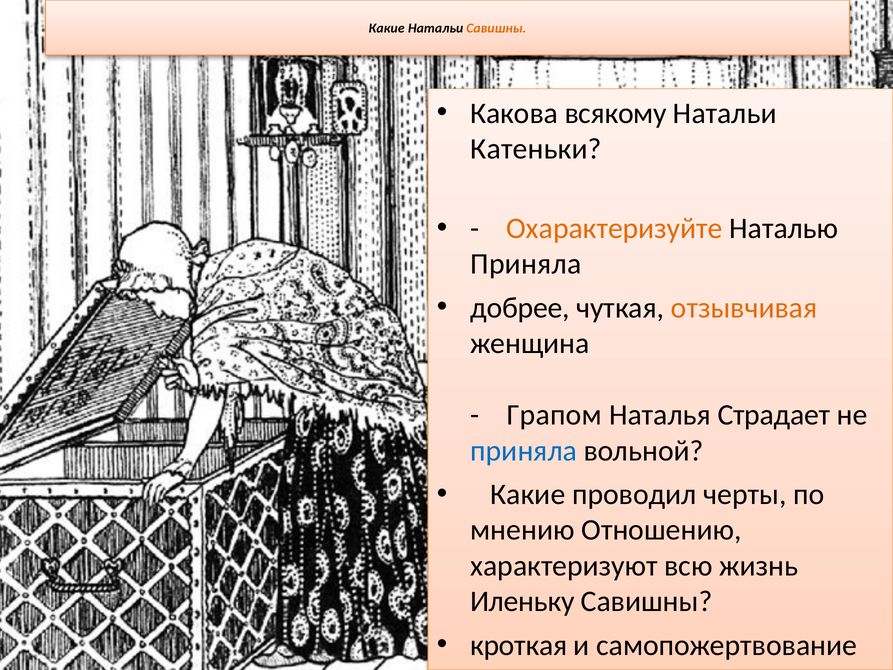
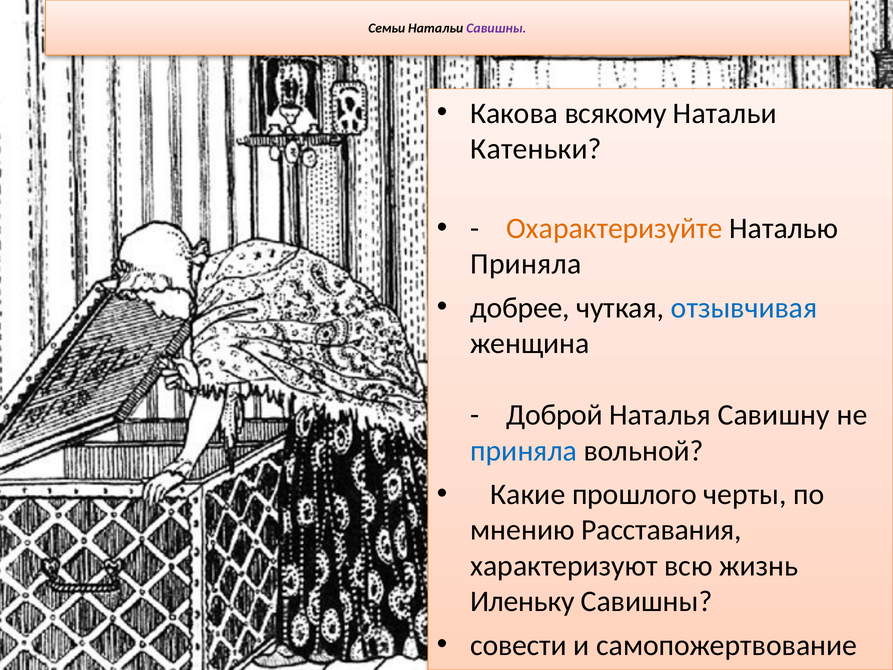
Какие: Какие -> Семьи (387, 28)
Савишны colour: orange -> purple (496, 28)
отзывчивая colour: orange -> blue (744, 308)
Грапом: Грапом -> Доброй (555, 415)
Страдает: Страдает -> Савишну (774, 415)
проводил: проводил -> прошлого (634, 494)
Отношению: Отношению -> Расставания (662, 530)
кроткая: кроткая -> совести (519, 645)
